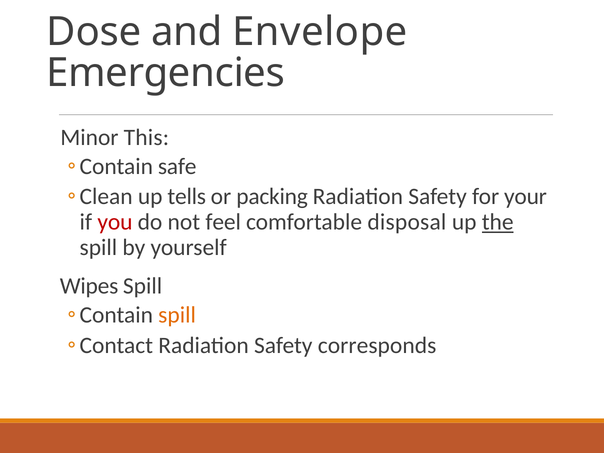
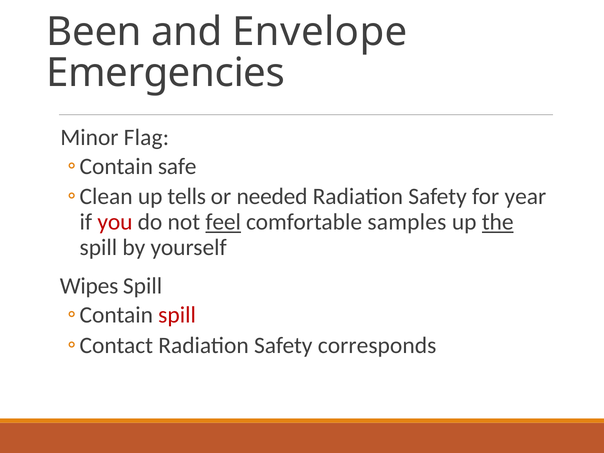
Dose: Dose -> Been (94, 32)
This: This -> Flag (146, 138)
packing: packing -> needed (272, 197)
your: your -> year (525, 197)
feel underline: none -> present (223, 222)
disposal: disposal -> samples (407, 222)
spill colour: orange -> red (177, 315)
